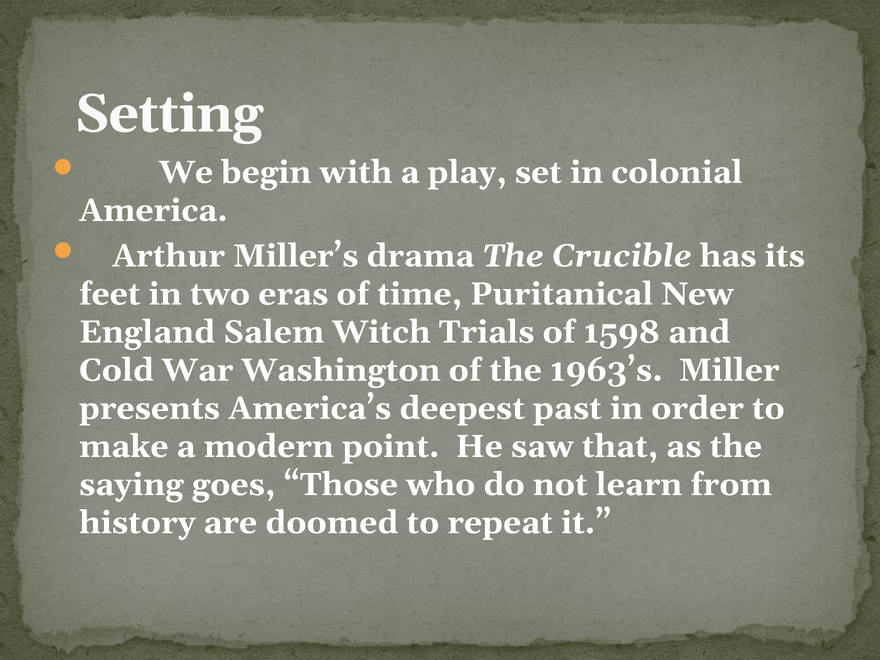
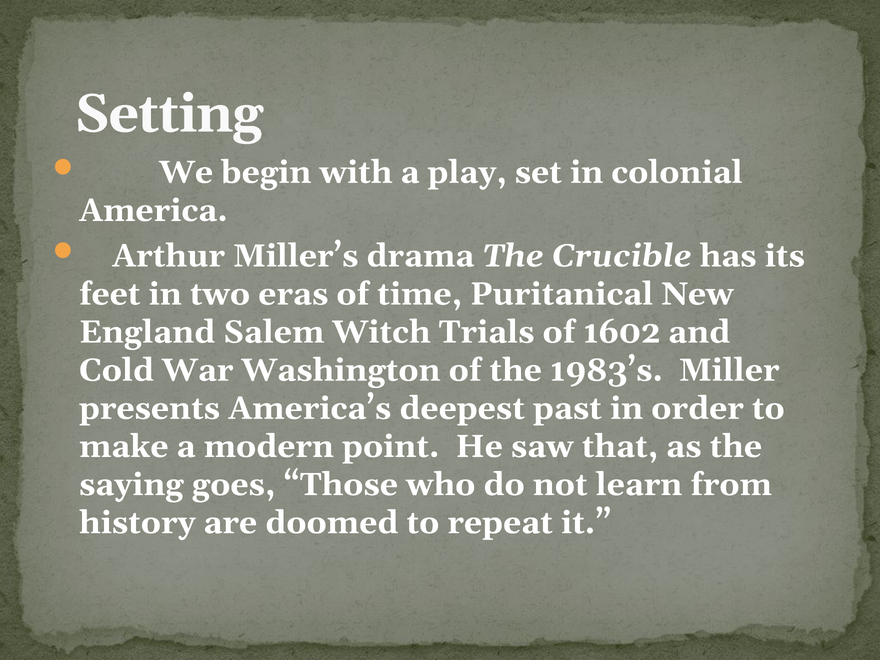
1598: 1598 -> 1602 (622, 332)
1963’s: 1963’s -> 1983’s (606, 370)
